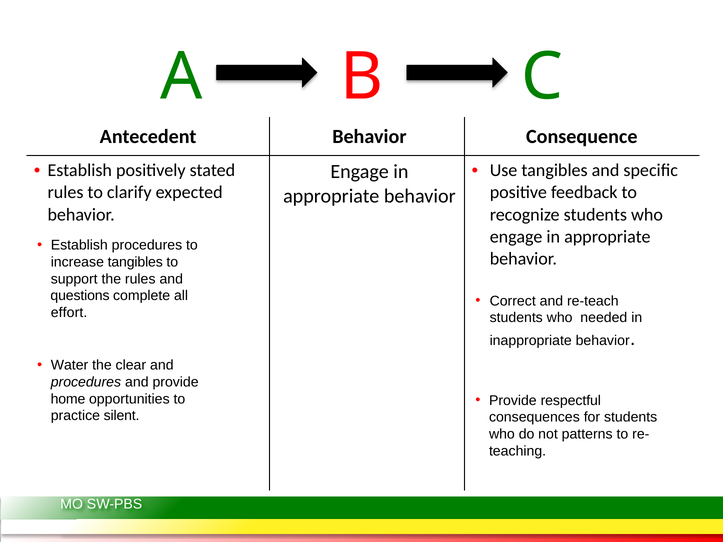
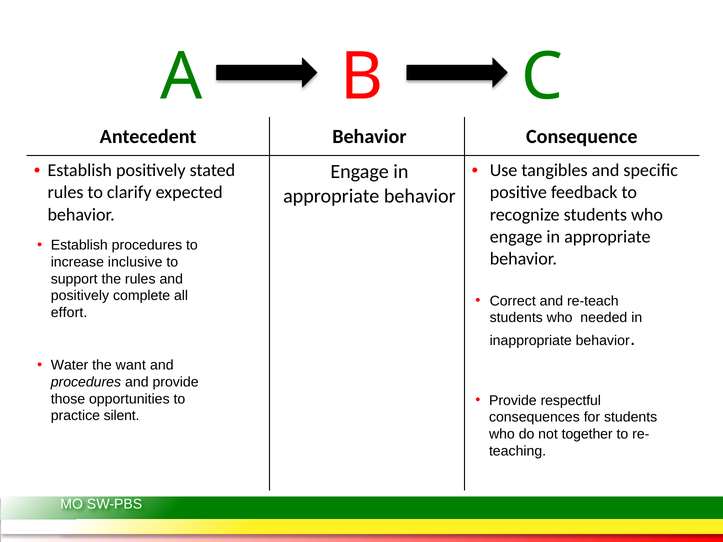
increase tangibles: tangibles -> inclusive (135, 262)
questions: questions -> positively (80, 296)
clear: clear -> want (131, 365)
home: home -> those (68, 399)
patterns: patterns -> together (587, 434)
